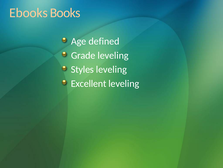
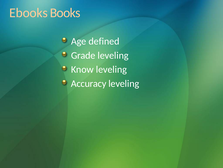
Styles: Styles -> Know (82, 69)
Excellent: Excellent -> Accuracy (89, 83)
